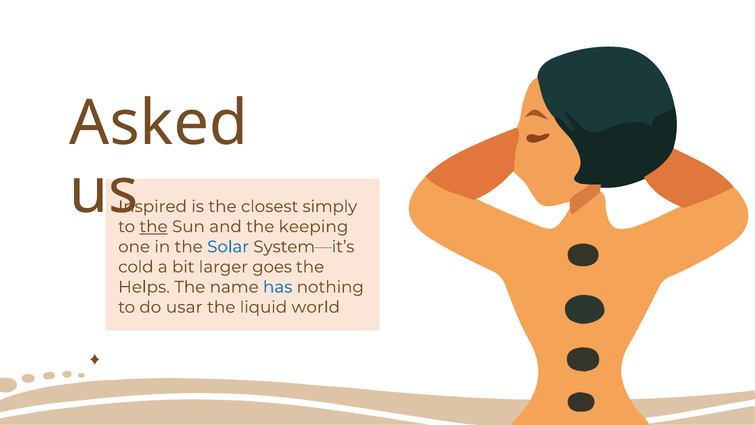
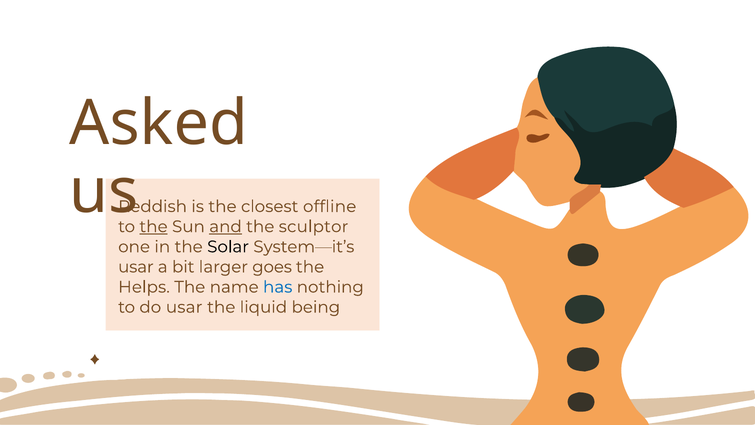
Inspired: Inspired -> Reddish (153, 206)
simply: simply -> offline (330, 206)
and underline: none -> present (225, 226)
keeping: keeping -> sculptor (314, 226)
Solar colour: blue -> black (228, 247)
cold: cold -> usar (136, 267)
world: world -> being (316, 307)
